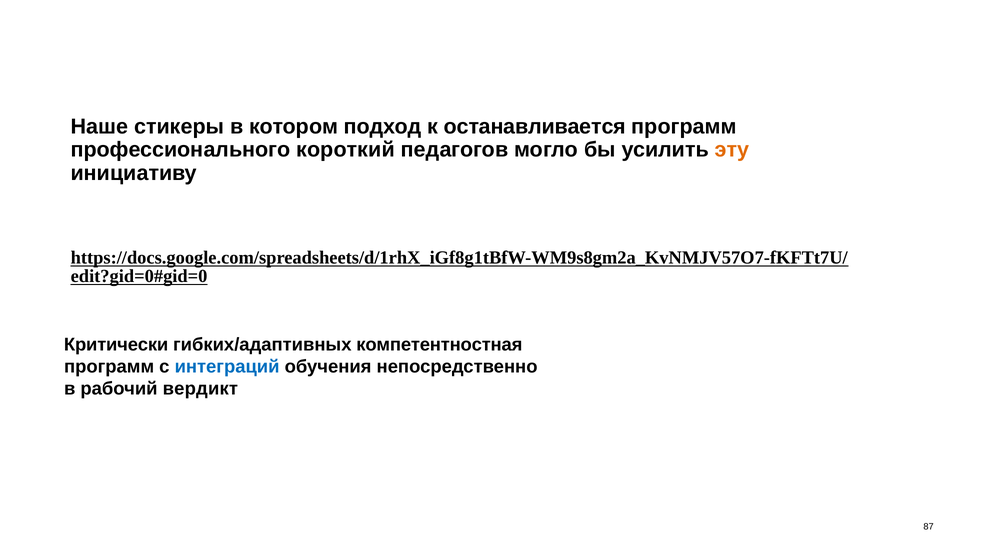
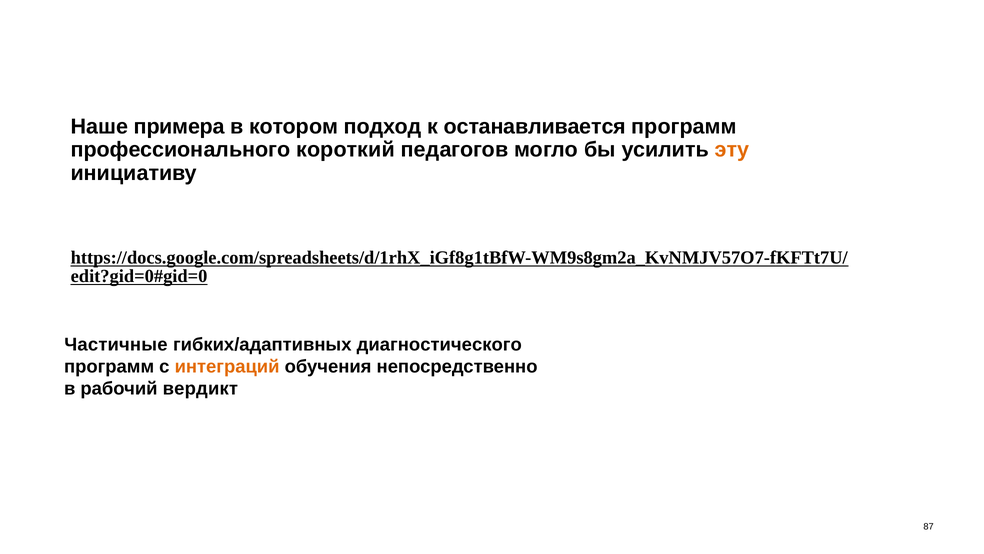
стикеры: стикеры -> примера (179, 126)
Критически: Критически -> Частичные (116, 344)
компетентностная: компетентностная -> диагностического (439, 344)
интеграций colour: blue -> orange (227, 366)
